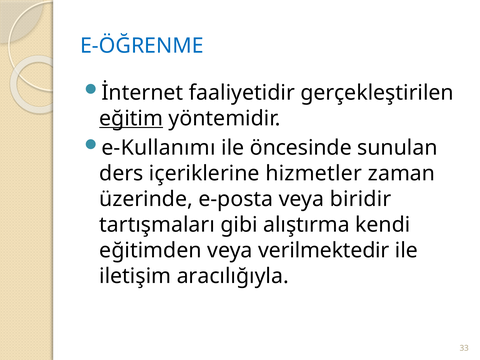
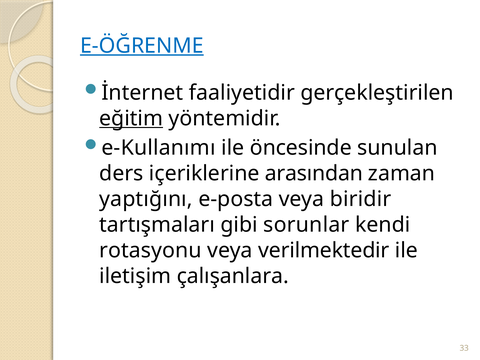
E-ÖĞRENME underline: none -> present (142, 46)
hizmetler: hizmetler -> arasından (314, 174)
üzerinde: üzerinde -> yaptığını (146, 199)
alıştırma: alıştırma -> sorunlar (306, 225)
eğitimden: eğitimden -> rotasyonu (150, 250)
aracılığıyla: aracılığıyla -> çalışanlara (233, 276)
